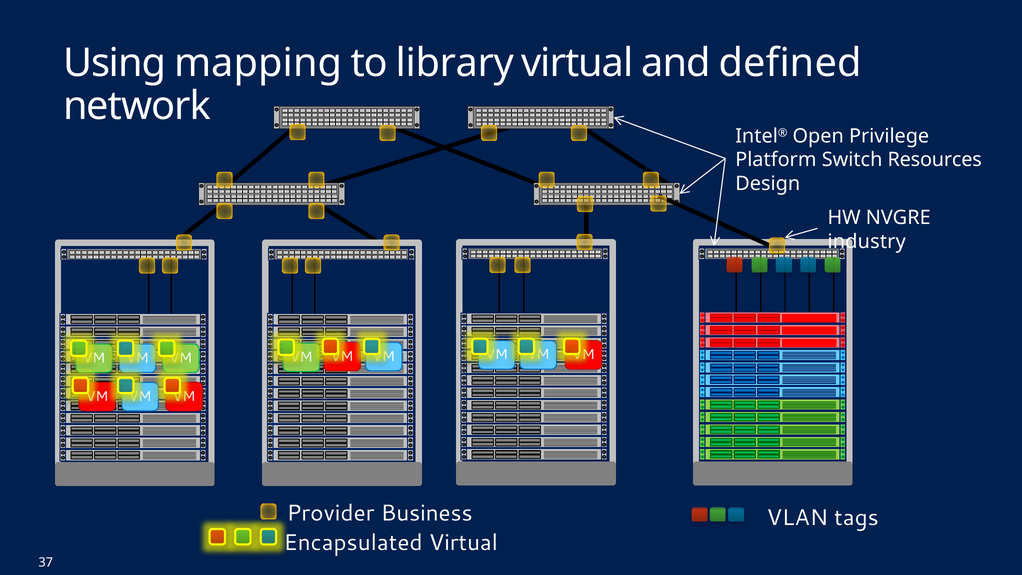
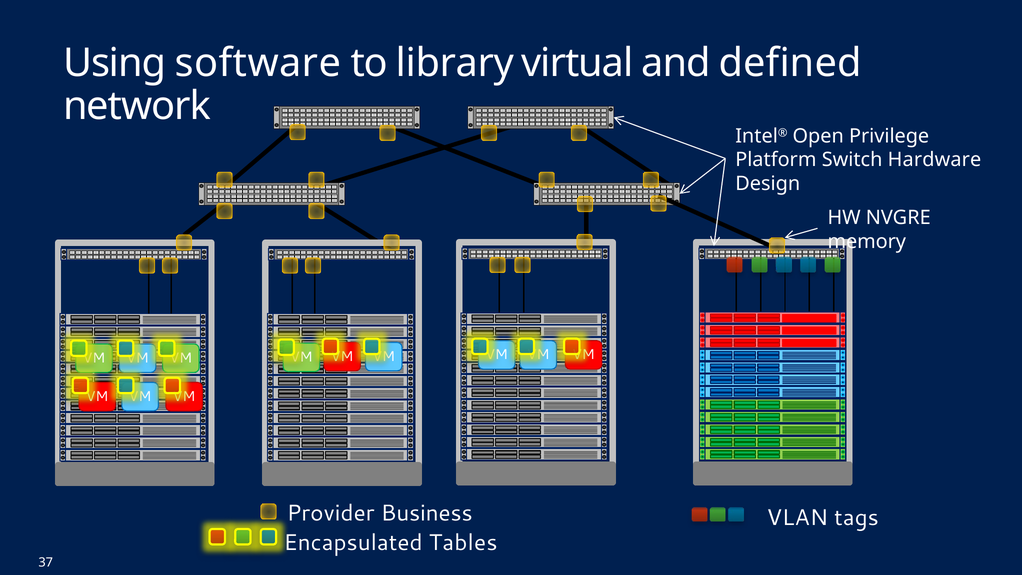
mapping: mapping -> software (258, 63)
Resources: Resources -> Hardware (934, 160)
industry: industry -> memory (867, 242)
Encapsulated Virtual: Virtual -> Tables (463, 543)
